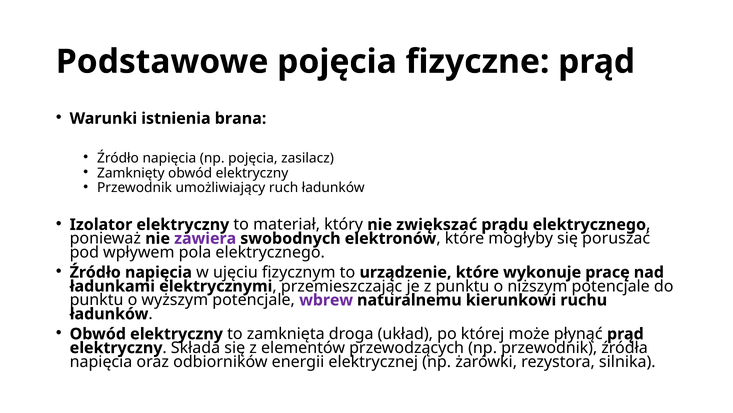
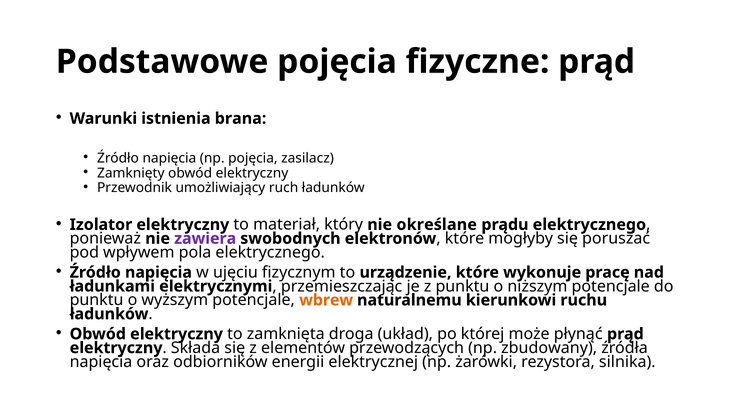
zwiększać: zwiększać -> określane (437, 224)
wbrew colour: purple -> orange (326, 300)
np przewodnik: przewodnik -> zbudowany (549, 347)
